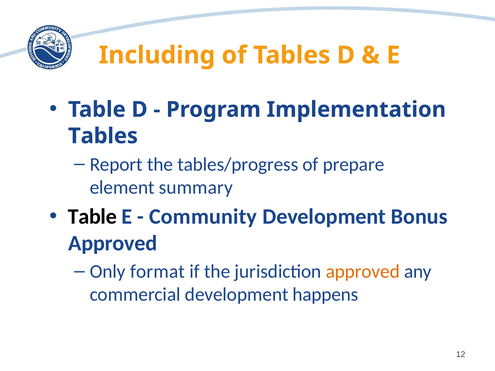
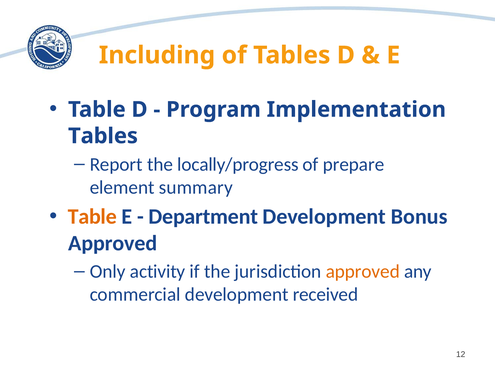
tables/progress: tables/progress -> locally/progress (238, 164)
Table colour: black -> orange (92, 217)
Community: Community -> Department (203, 217)
format: format -> activity (158, 272)
happens: happens -> received (325, 295)
